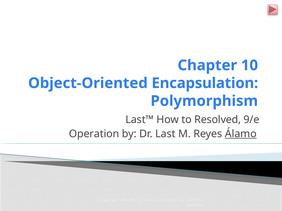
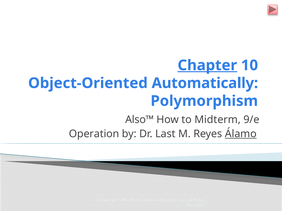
Chapter underline: none -> present (207, 65)
Encapsulation: Encapsulation -> Automatically (205, 83)
Last™: Last™ -> Also™ (140, 120)
Resolved: Resolved -> Midterm (218, 120)
